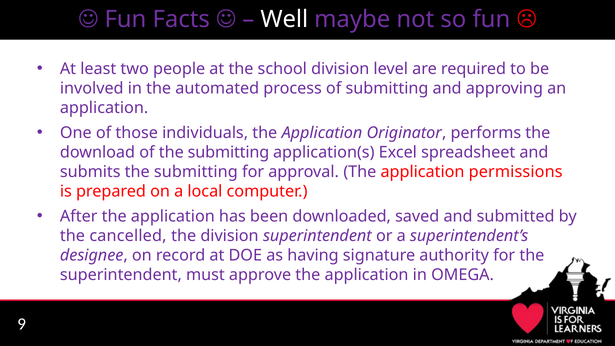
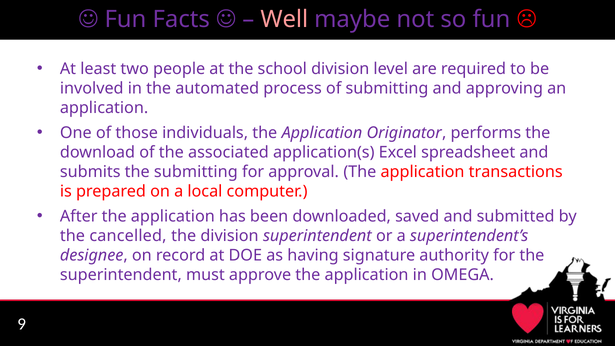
Well colour: white -> pink (284, 19)
of the submitting: submitting -> associated (228, 152)
permissions: permissions -> transactions (516, 172)
